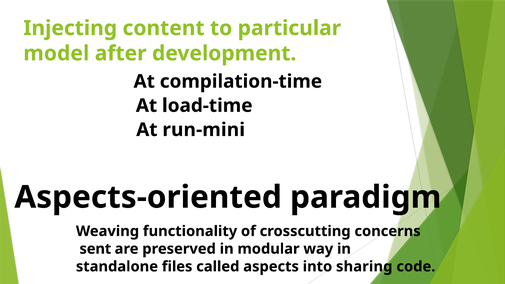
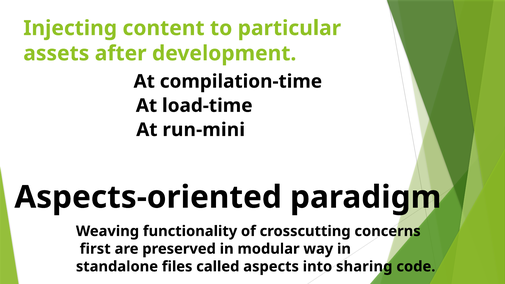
model: model -> assets (56, 53)
sent: sent -> first (95, 249)
